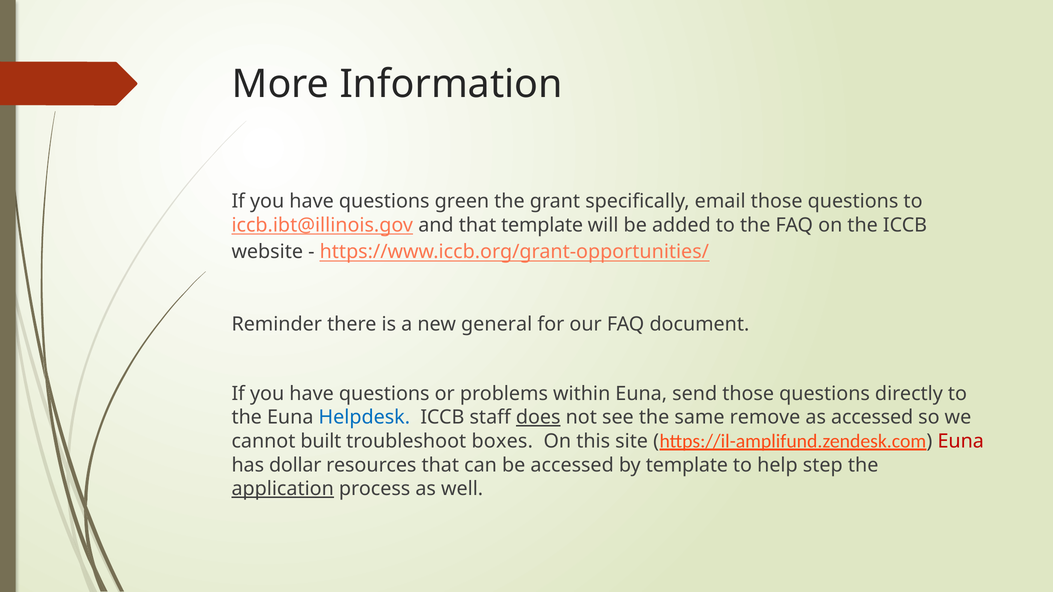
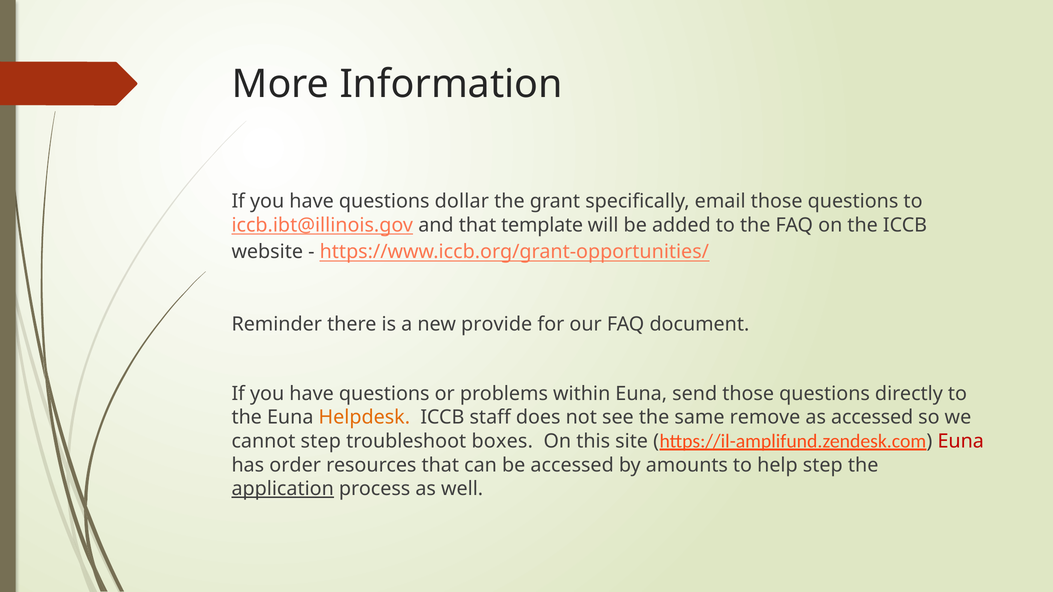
green: green -> dollar (462, 201)
general: general -> provide (497, 325)
Helpdesk colour: blue -> orange (364, 418)
does underline: present -> none (538, 418)
cannot built: built -> step (321, 441)
dollar: dollar -> order (295, 465)
by template: template -> amounts (687, 465)
